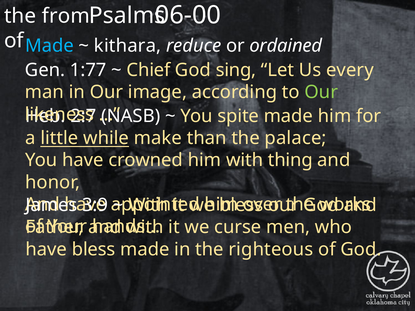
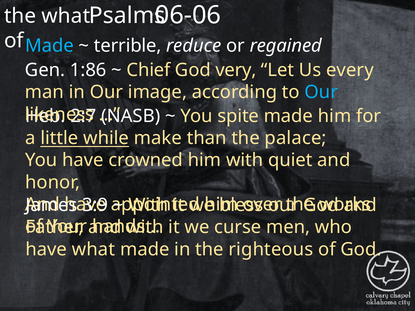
06-00: 06-00 -> 06-06 (188, 15)
the from: from -> what (66, 16)
kithara: kithara -> terrible (128, 46)
ordained: ordained -> regained (286, 46)
1:77: 1:77 -> 1:86 (88, 70)
sing: sing -> very (236, 70)
Our colour: light green -> light blue (321, 92)
thing: thing -> quiet (290, 160)
have bless: bless -> what (93, 249)
